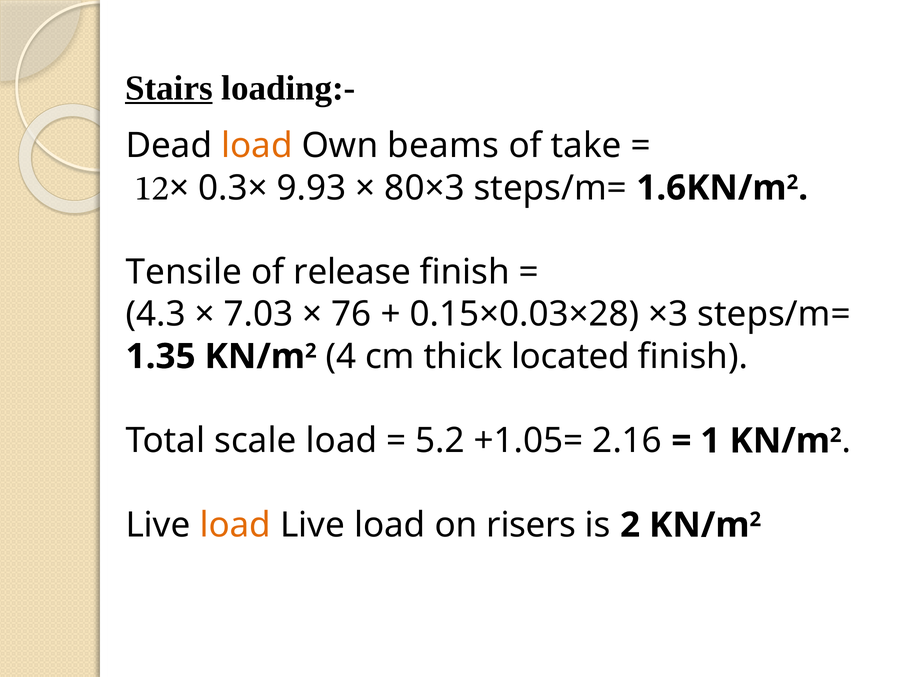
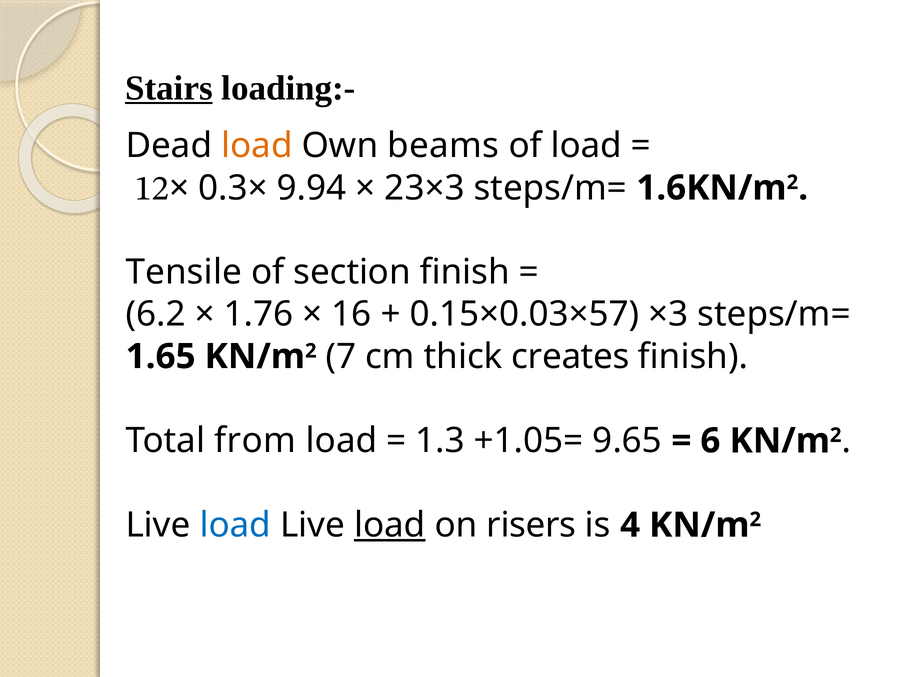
of take: take -> load (586, 146)
9.93: 9.93 -> 9.94 (312, 188)
80×3: 80×3 -> 23×3 (425, 188)
release: release -> section (352, 272)
4.3: 4.3 -> 6.2 (156, 314)
7.03: 7.03 -> 1.76 (258, 314)
76: 76 -> 16 (351, 314)
0.15×0.03×28: 0.15×0.03×28 -> 0.15×0.03×57 (524, 314)
1.35: 1.35 -> 1.65 (161, 356)
4: 4 -> 7 (341, 356)
located: located -> creates (570, 356)
scale: scale -> from (255, 440)
5.2: 5.2 -> 1.3 (440, 440)
2.16: 2.16 -> 9.65 (627, 440)
1: 1 -> 6 (710, 440)
load colour: orange -> blue (235, 525)
load underline: none -> present (390, 525)
is 2: 2 -> 4 (630, 525)
